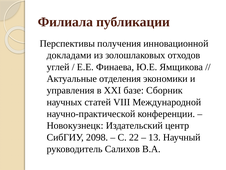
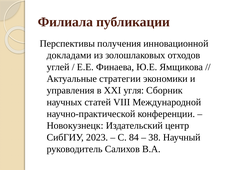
отделения: отделения -> стратегии (120, 78)
базе: базе -> угля (134, 90)
2098: 2098 -> 2023 (97, 137)
22: 22 -> 84 (134, 137)
13: 13 -> 38 (155, 137)
